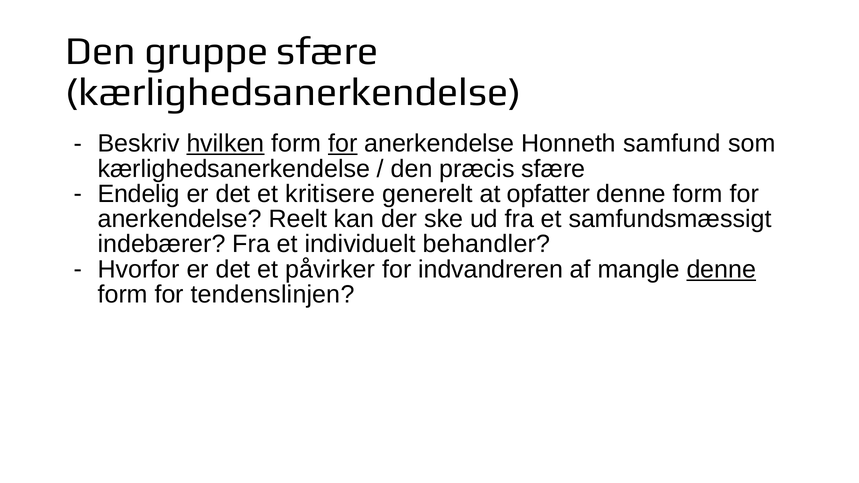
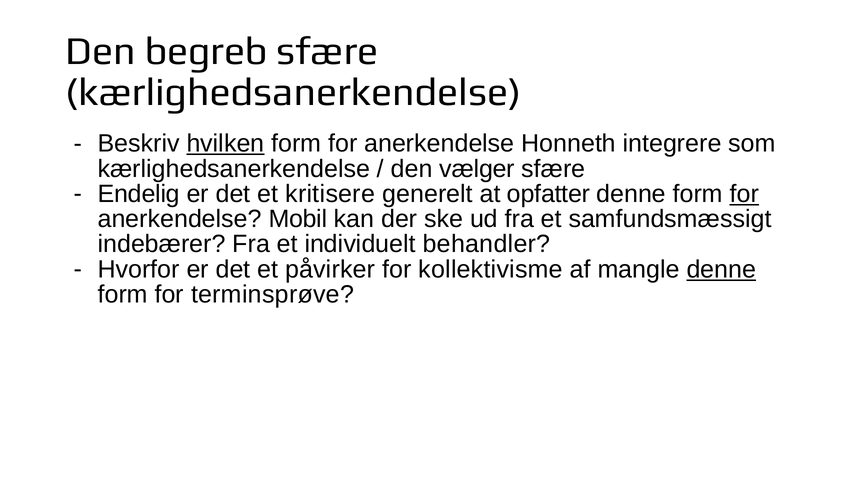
gruppe: gruppe -> begreb (206, 51)
for underline: present -> none (343, 144)
samfund: samfund -> integrere (672, 144)
præcis: præcis -> vælger (477, 169)
for underline: none -> present (744, 194)
Reelt: Reelt -> Mobil (298, 219)
indvandreren: indvandreren -> kollektivisme (491, 269)
tendenslinjen: tendenslinjen -> terminsprøve (273, 294)
